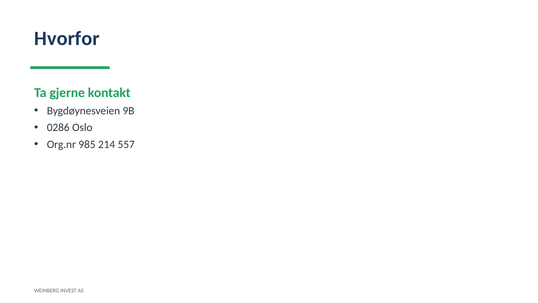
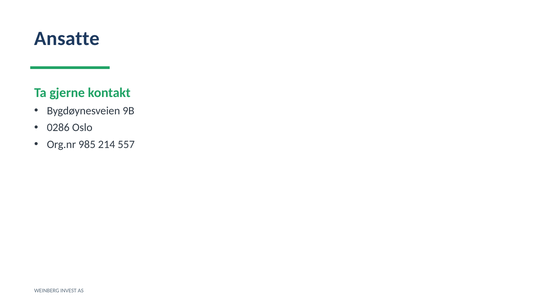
Hvorfor: Hvorfor -> Ansatte (67, 38)
